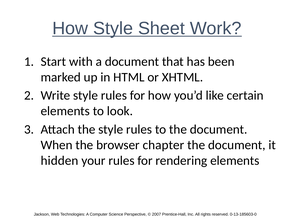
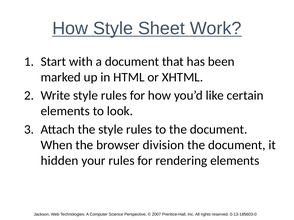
chapter: chapter -> division (163, 145)
